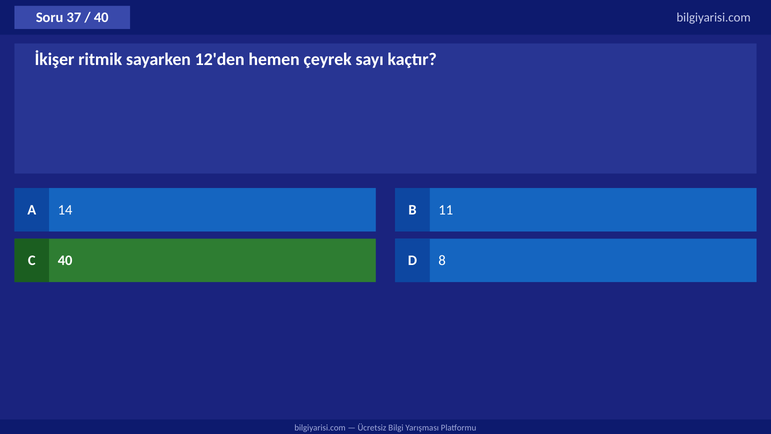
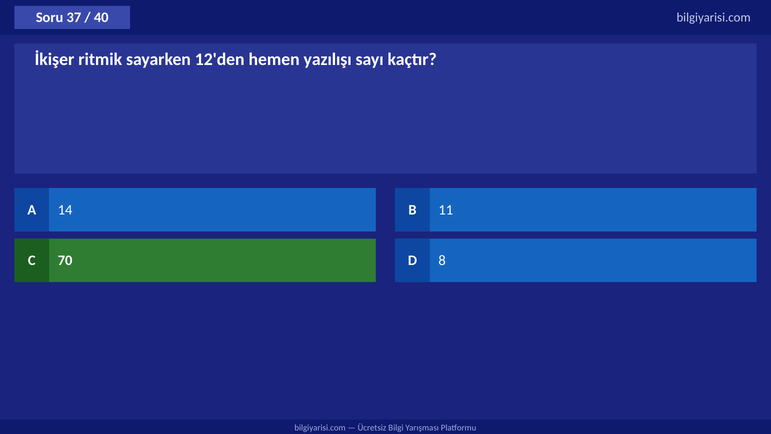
çeyrek: çeyrek -> yazılışı (328, 59)
C 40: 40 -> 70 (65, 260)
